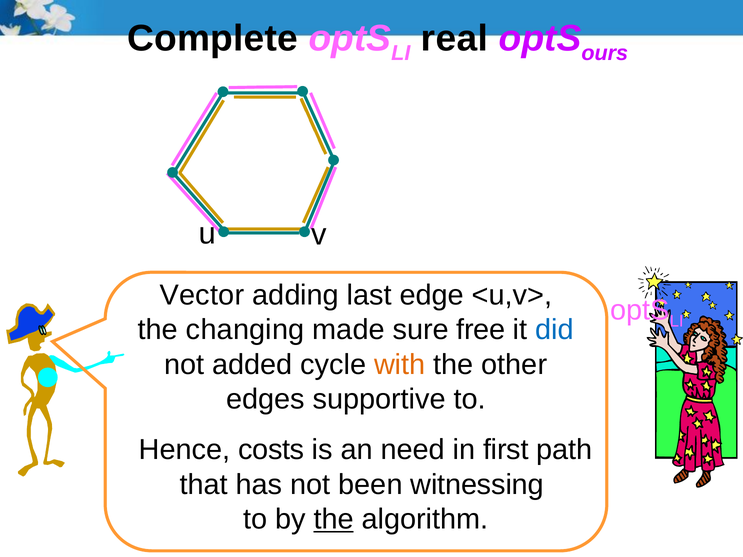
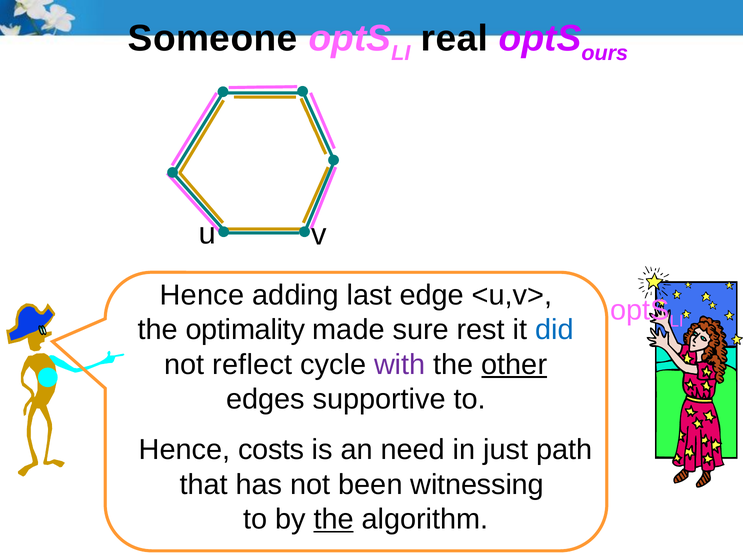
Complete: Complete -> Someone (213, 38)
Vector: Vector -> Hence (202, 295)
changing: changing -> optimality (245, 330)
free: free -> rest (481, 330)
added: added -> reflect (252, 365)
with colour: orange -> purple (400, 365)
other underline: none -> present (514, 365)
first: first -> just (506, 450)
